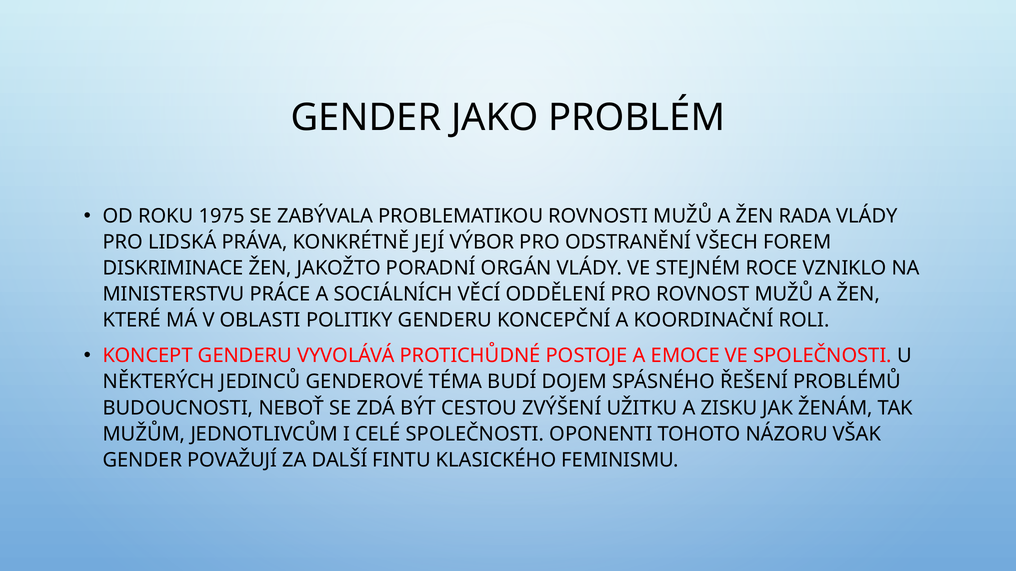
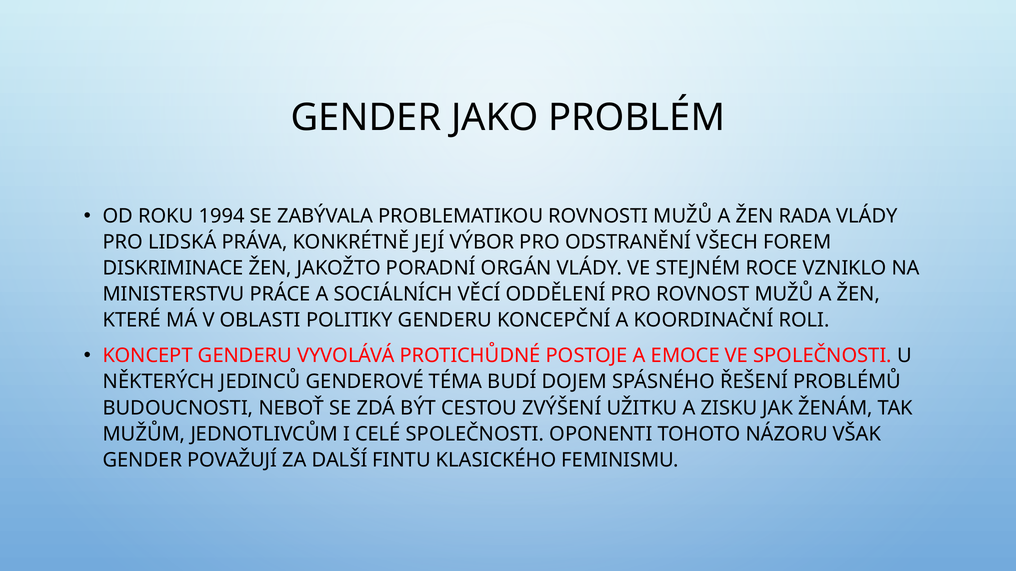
1975: 1975 -> 1994 (222, 216)
